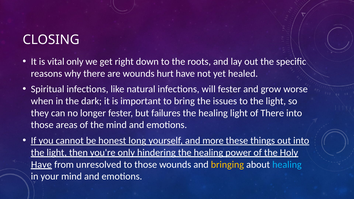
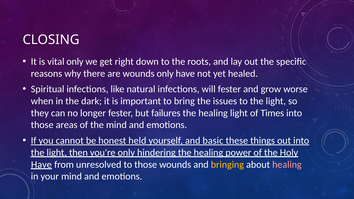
wounds hurt: hurt -> only (165, 74)
of There: There -> Times (272, 113)
long: long -> held (137, 141)
more: more -> basic (213, 141)
healing colour: light blue -> pink (287, 165)
